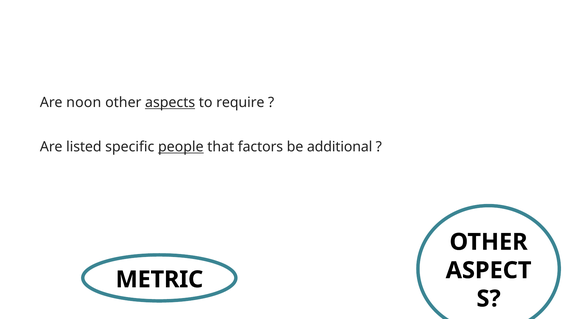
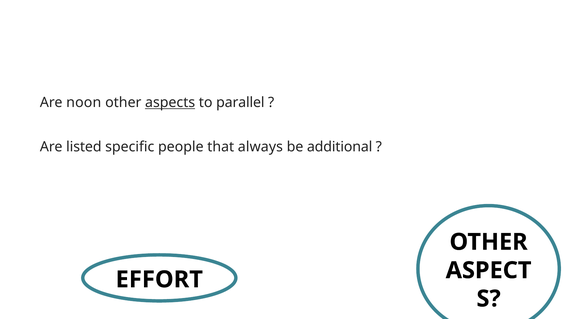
require: require -> parallel (240, 102)
people underline: present -> none (181, 147)
factors: factors -> always (260, 147)
METRIC: METRIC -> EFFORT (159, 279)
